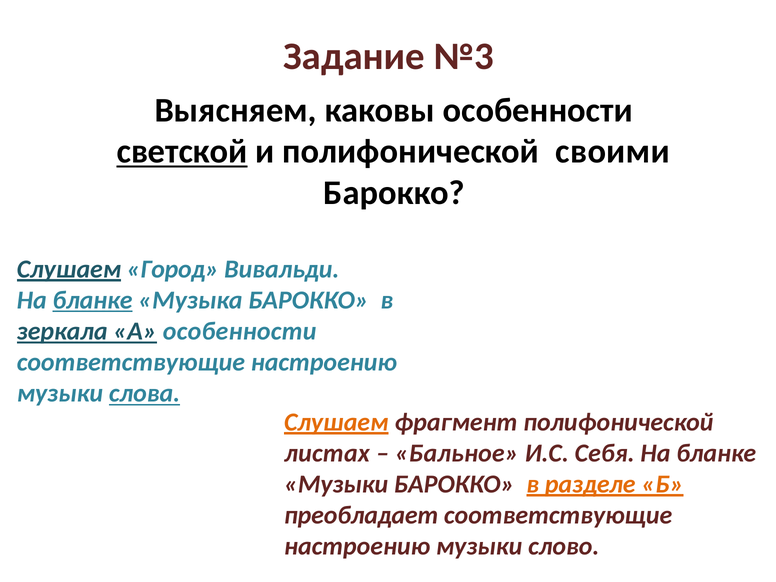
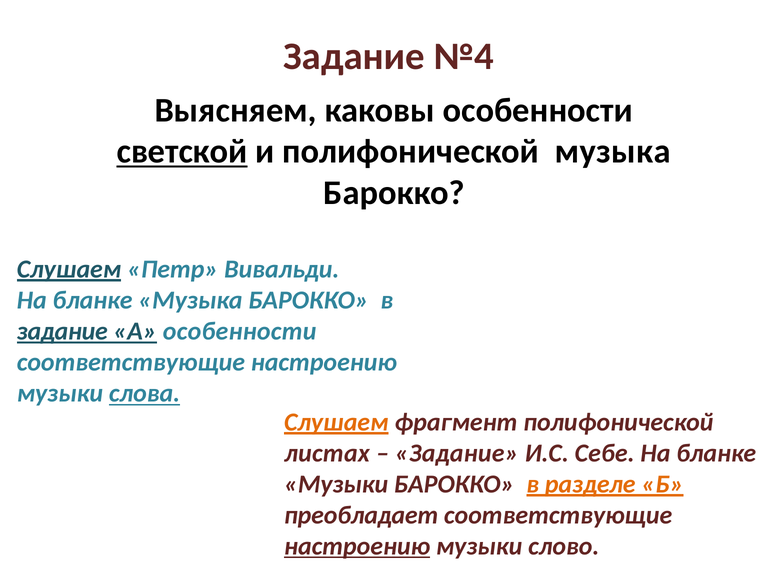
№3: №3 -> №4 (464, 56)
полифонической своими: своими -> музыка (613, 152)
Город: Город -> Петр (173, 269)
бланке underline: present -> none (93, 300)
зеркала: зеркала -> задание (62, 331)
Бальное: Бальное -> Задание (457, 453)
Себя: Себя -> Себе (605, 453)
настроению underline: none -> present (357, 546)
